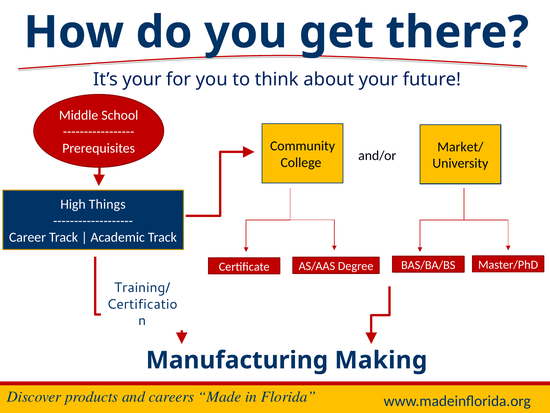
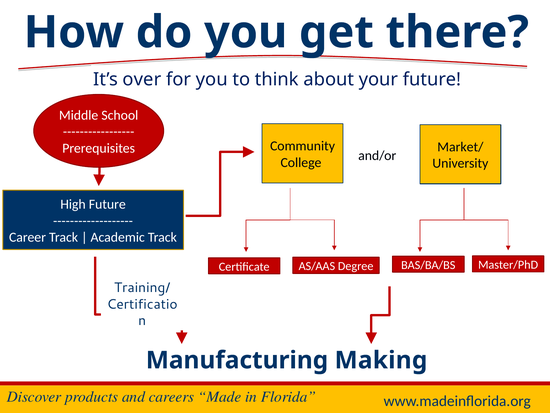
It’s your: your -> over (142, 79)
High Things: Things -> Future (107, 204)
